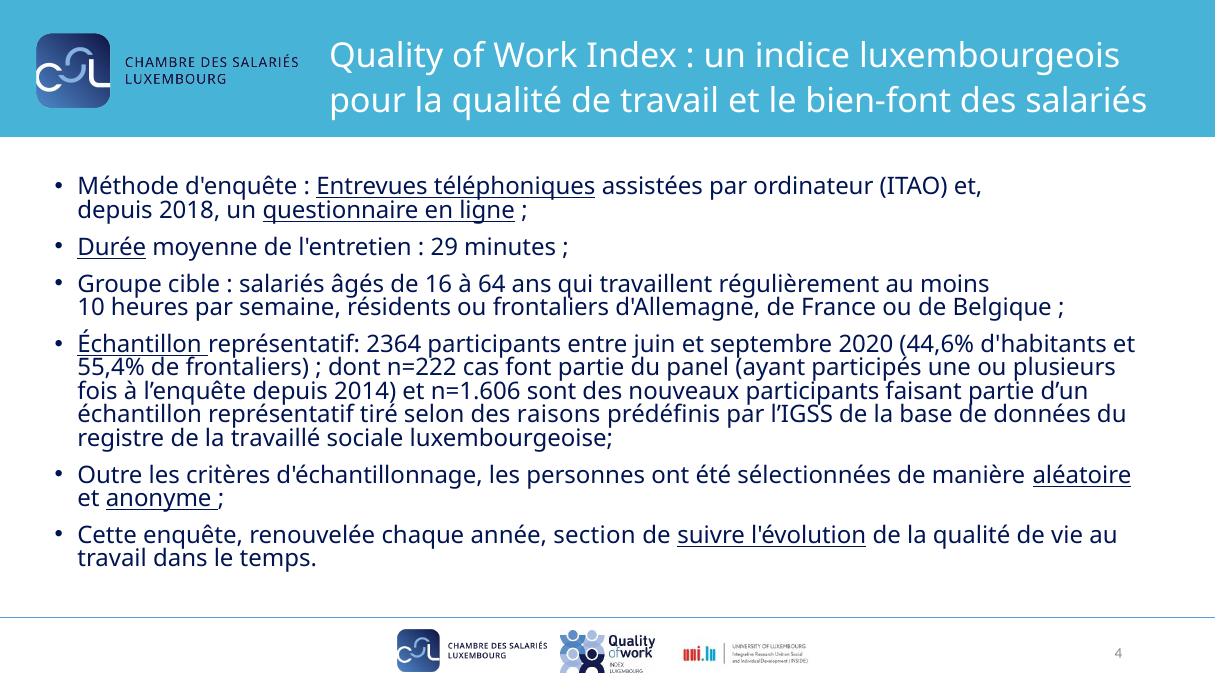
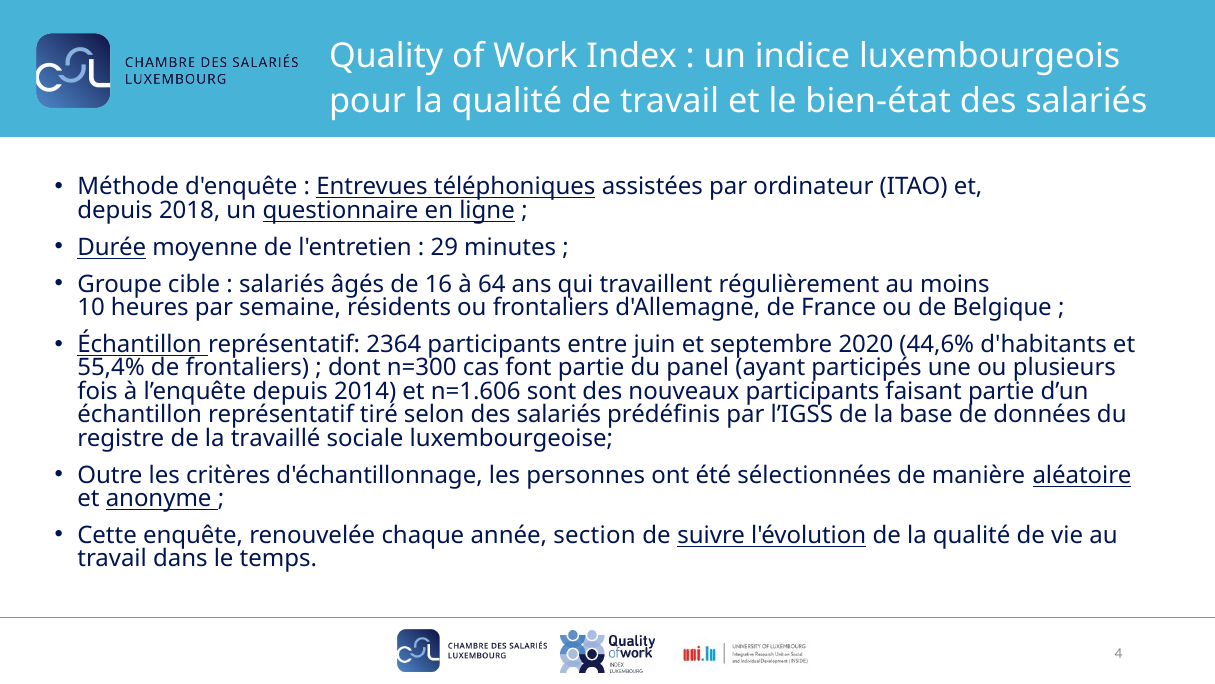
bien-font: bien-font -> bien-état (878, 101)
n=222: n=222 -> n=300 (422, 368)
selon des raisons: raisons -> salariés (559, 414)
